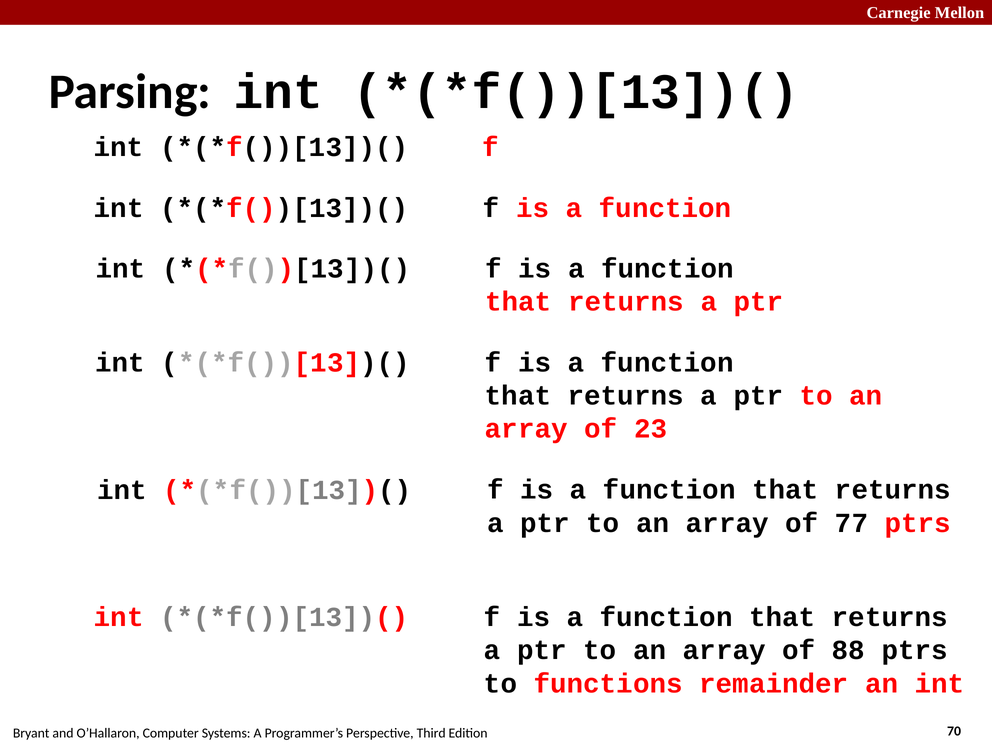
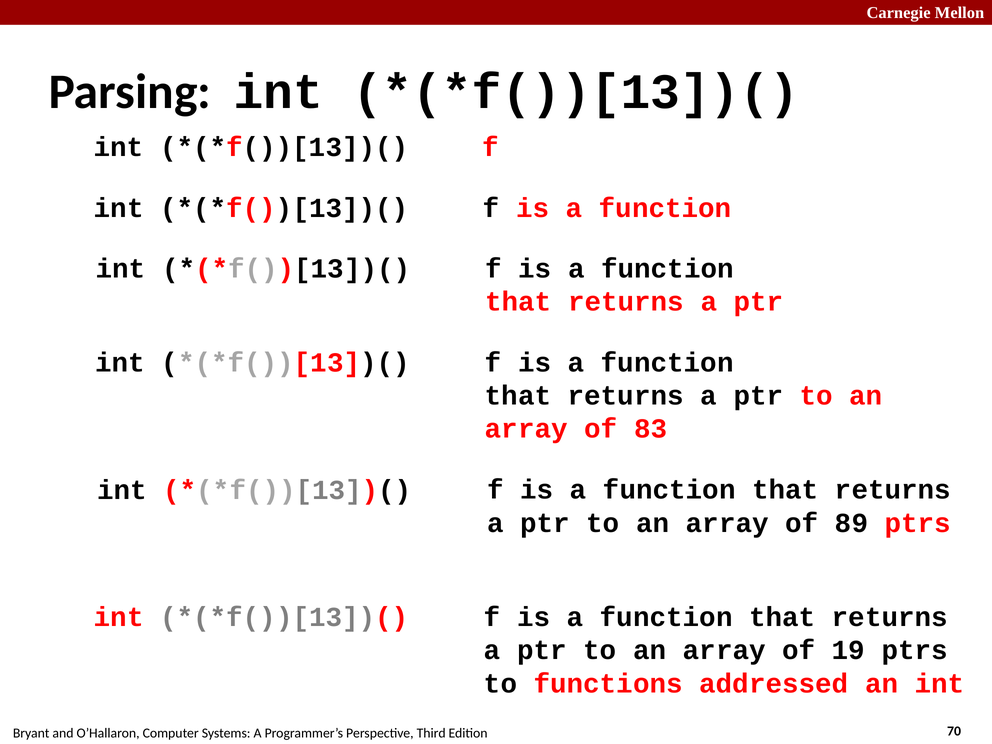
23: 23 -> 83 (651, 429)
77: 77 -> 89 (852, 523)
88: 88 -> 19 (848, 650)
remainder: remainder -> addressed (774, 683)
